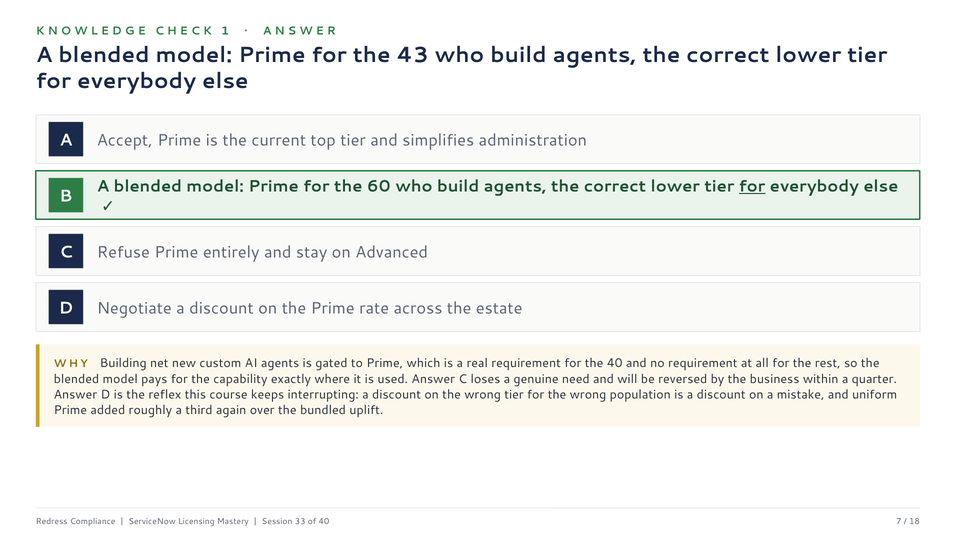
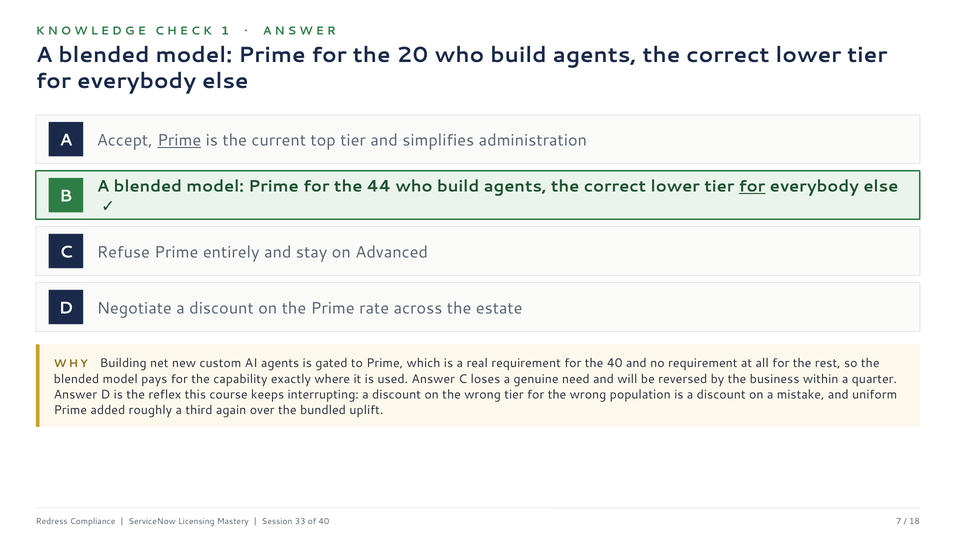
43: 43 -> 20 (412, 55)
Prime underline: none -> present (179, 140)
60: 60 -> 44 (379, 186)
